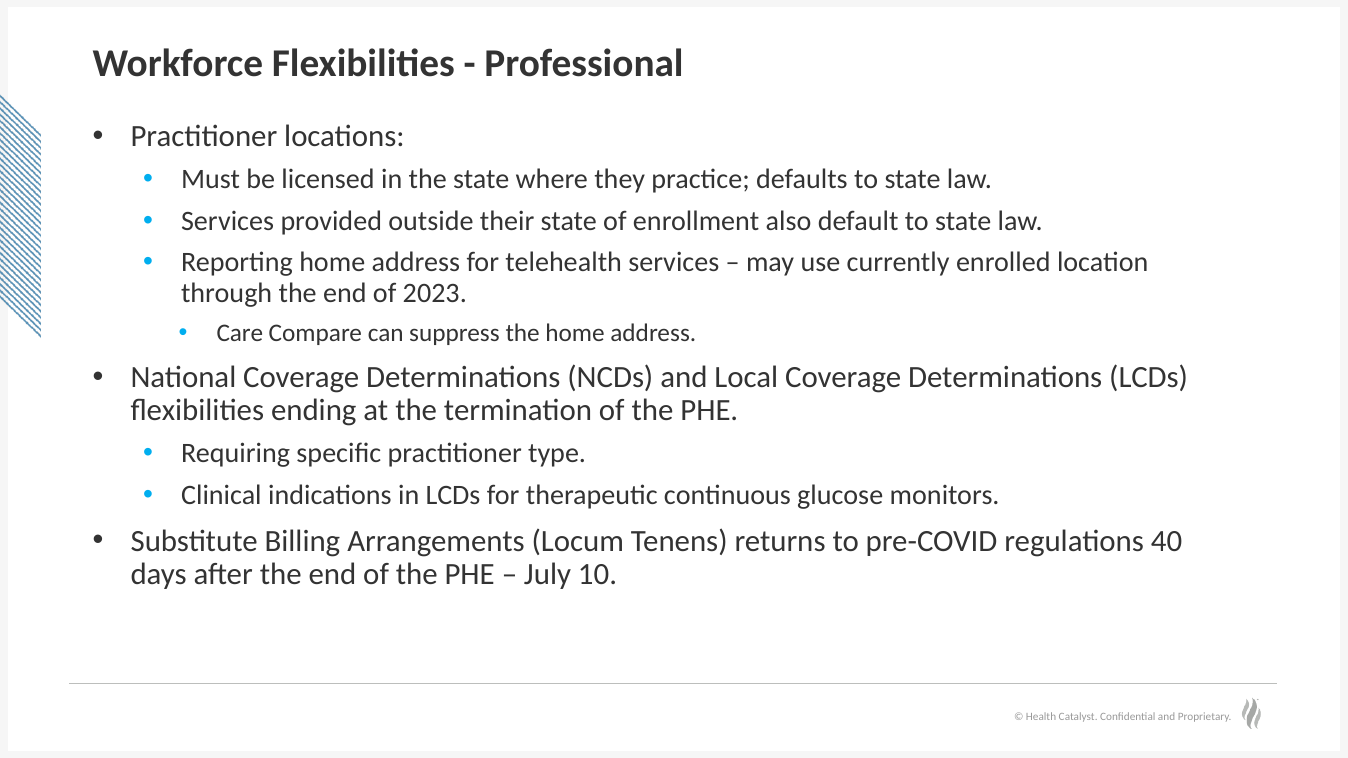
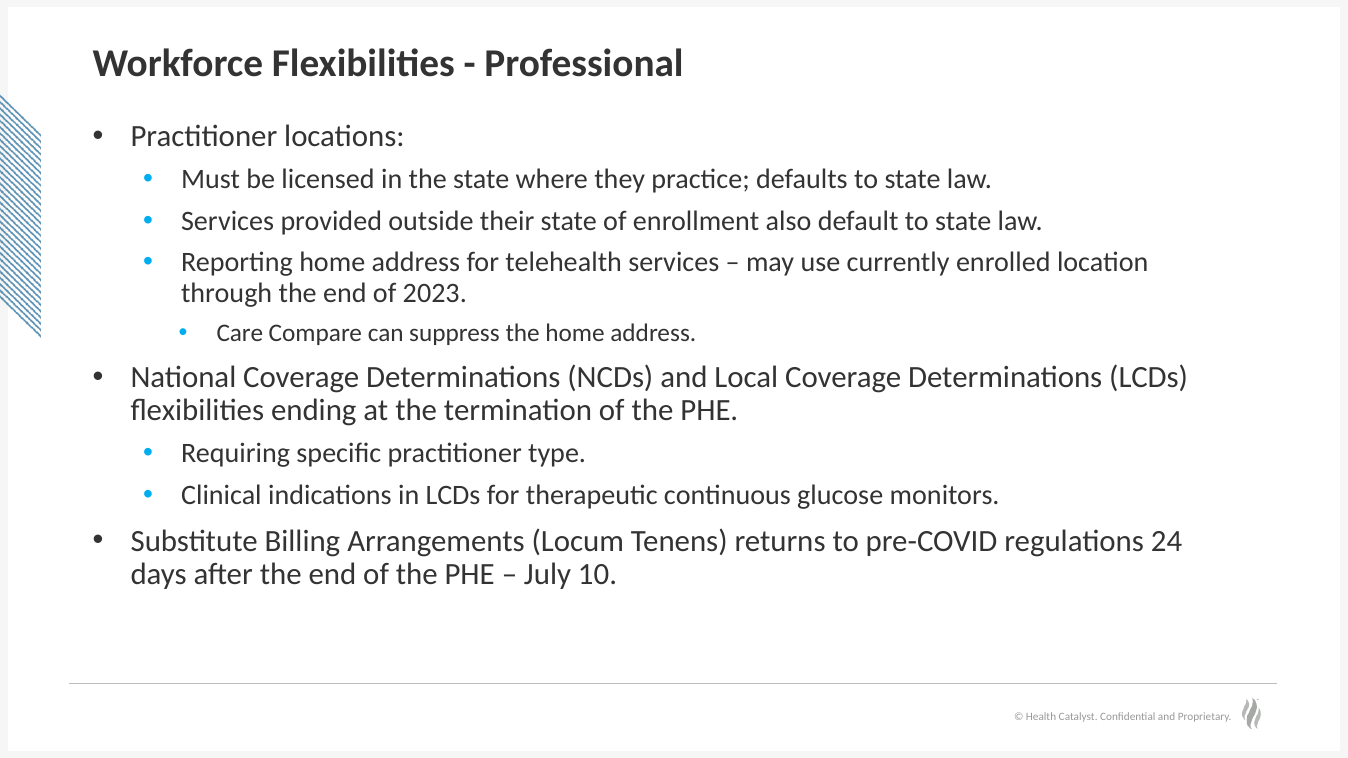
40: 40 -> 24 (1167, 541)
